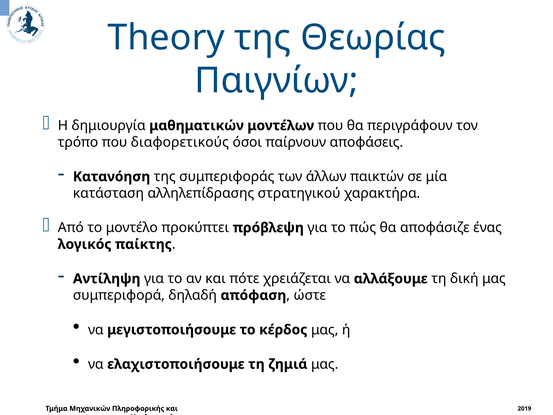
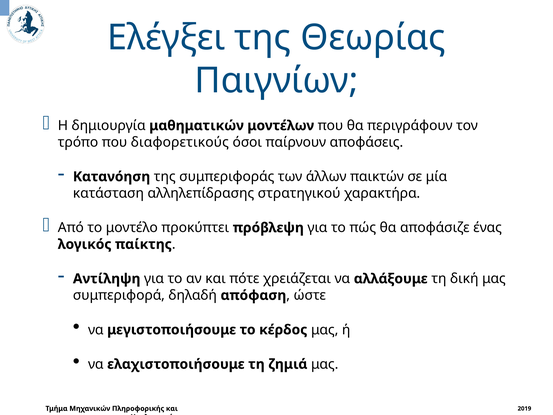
Theory: Theory -> Ελέγξει (166, 38)
